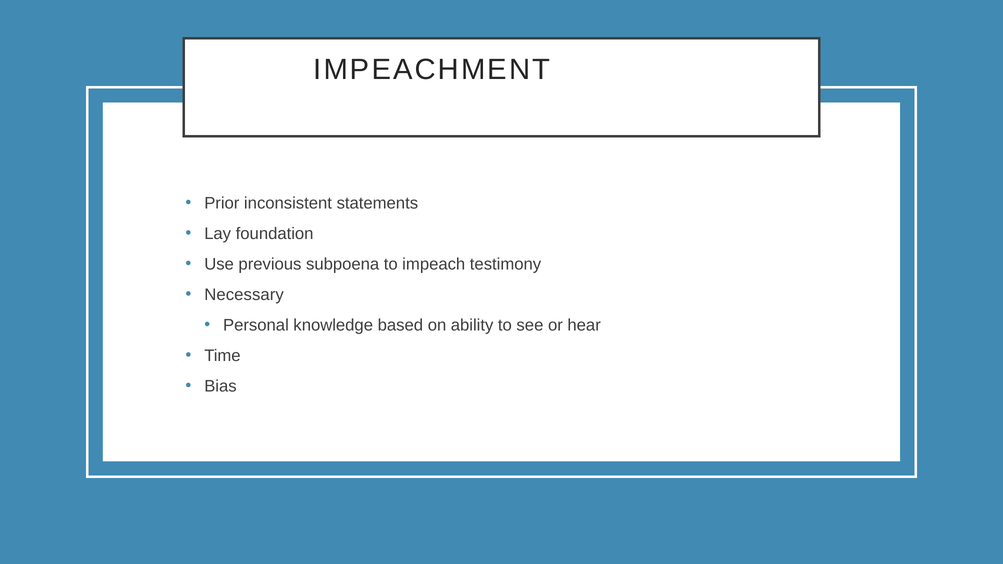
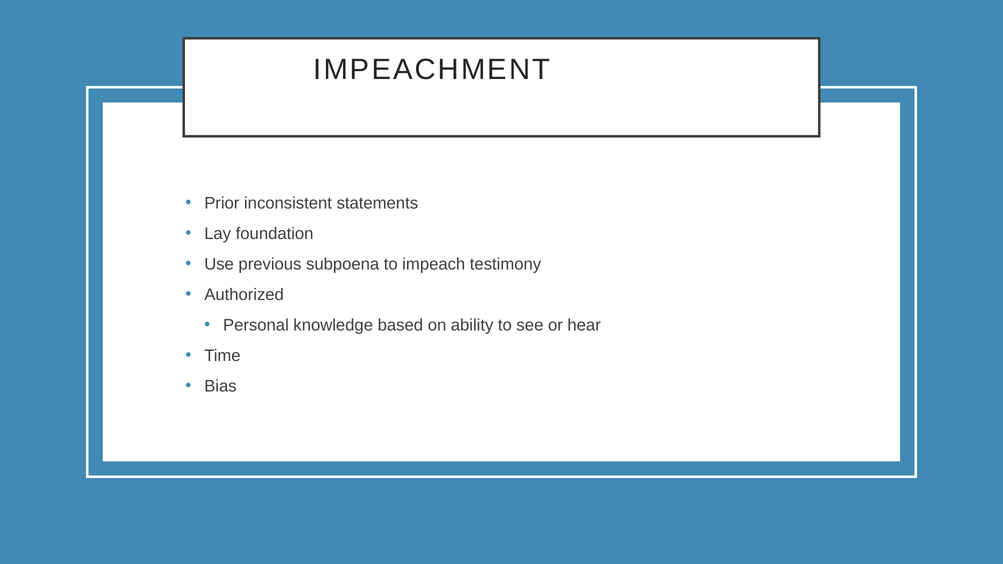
Necessary: Necessary -> Authorized (244, 295)
